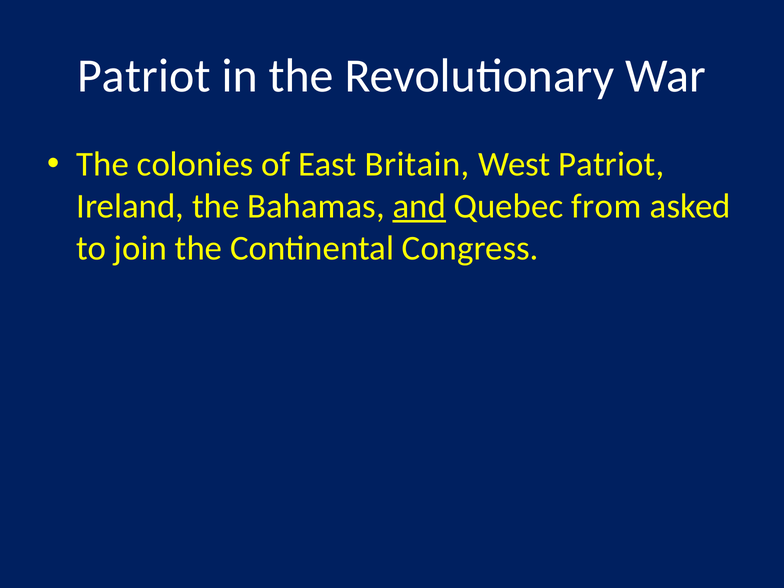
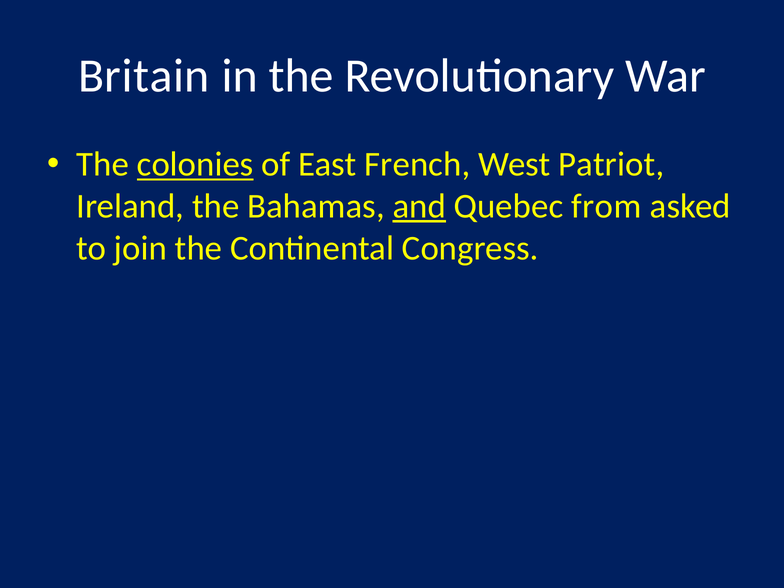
Patriot: Patriot -> Britain (144, 76)
colonies underline: none -> present (195, 164)
Britain: Britain -> French (417, 164)
